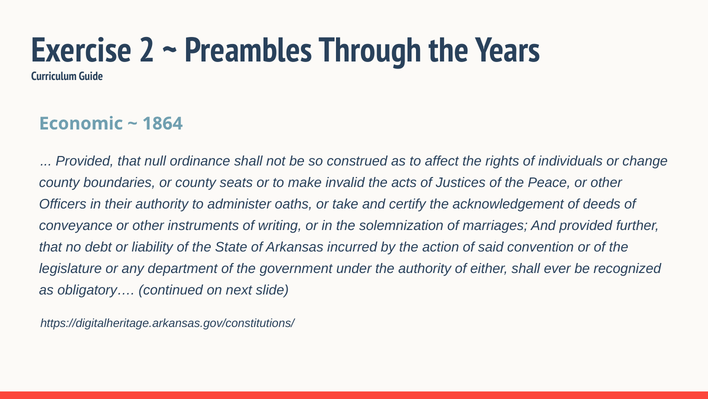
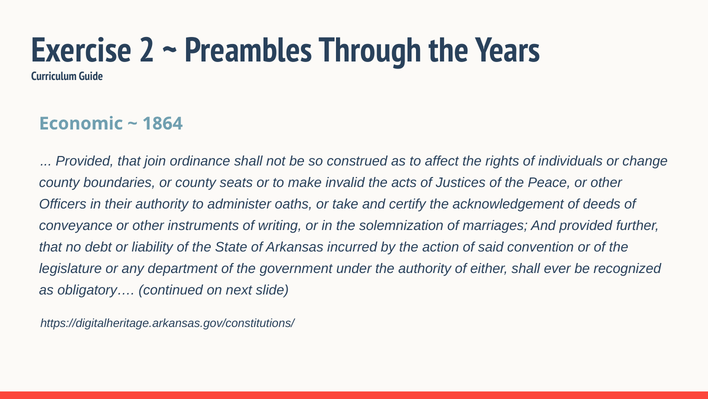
null: null -> join (155, 161)
